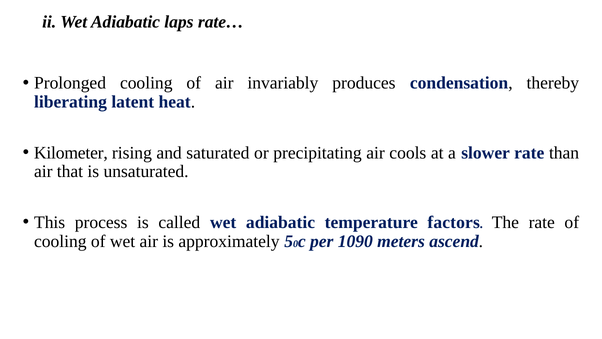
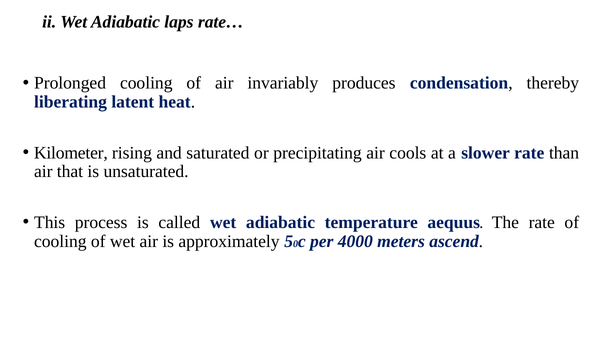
factors: factors -> aequus (454, 222)
1090: 1090 -> 4000 (355, 241)
